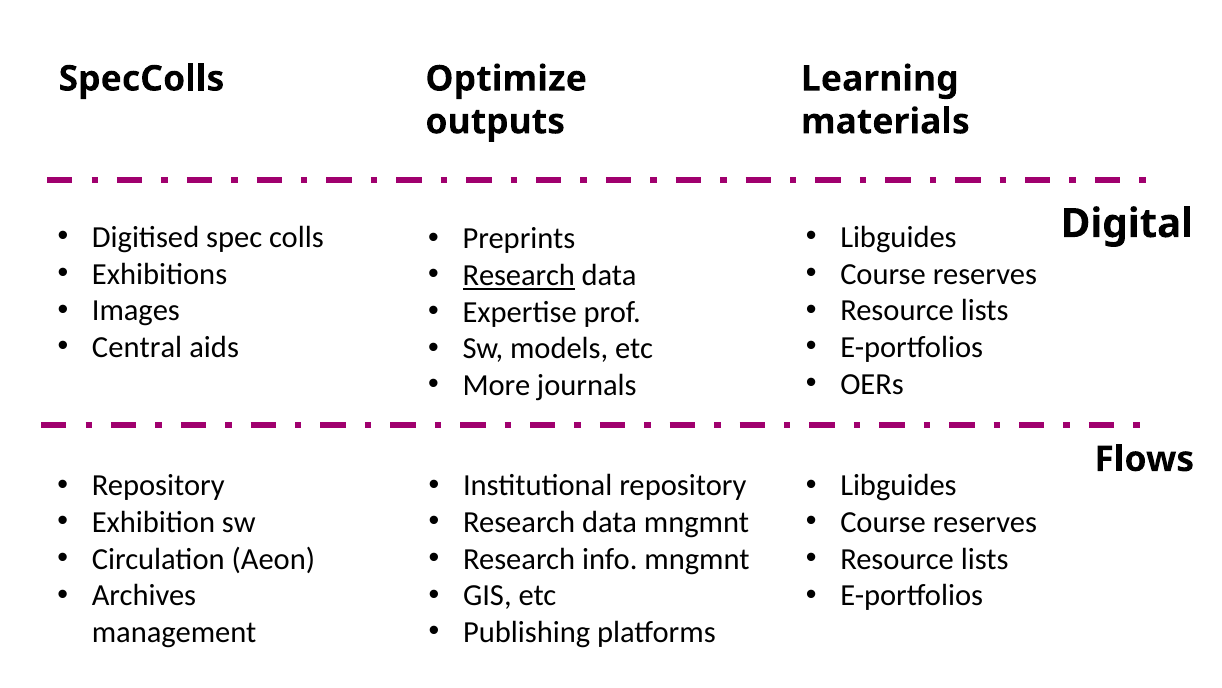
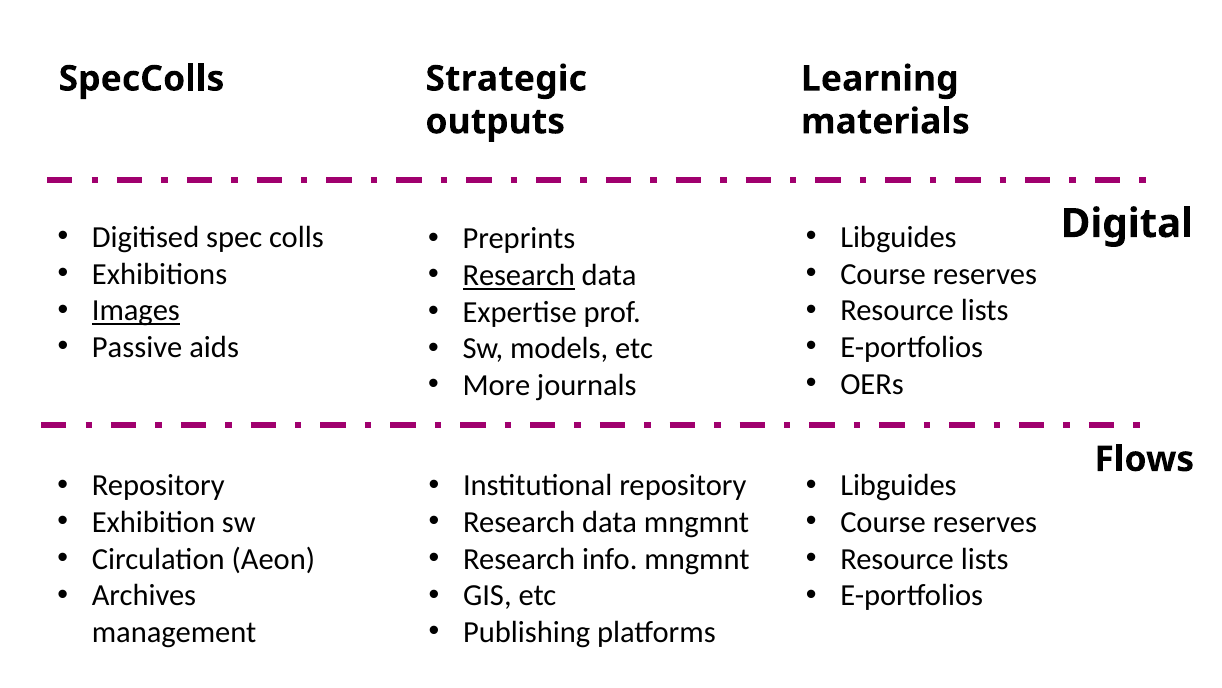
Optimize: Optimize -> Strategic (506, 79)
Images underline: none -> present (136, 310)
Central: Central -> Passive (137, 347)
